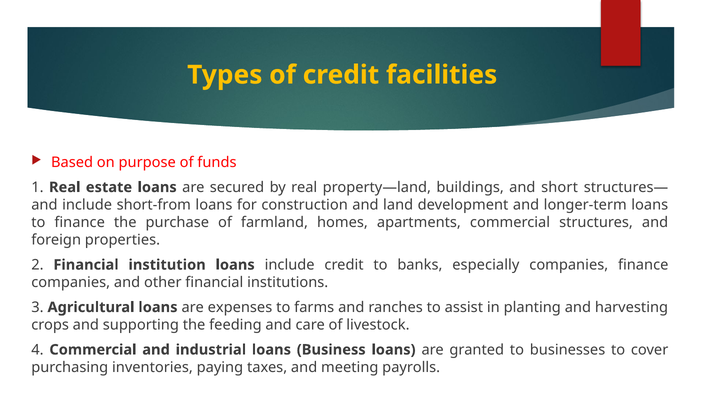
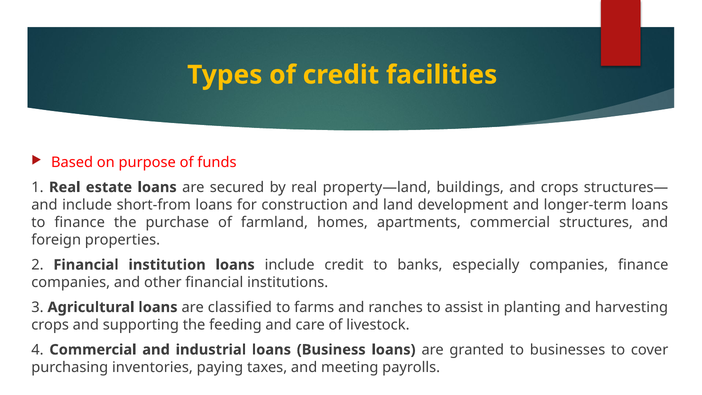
and short: short -> crops (560, 187)
expenses: expenses -> classified (240, 307)
